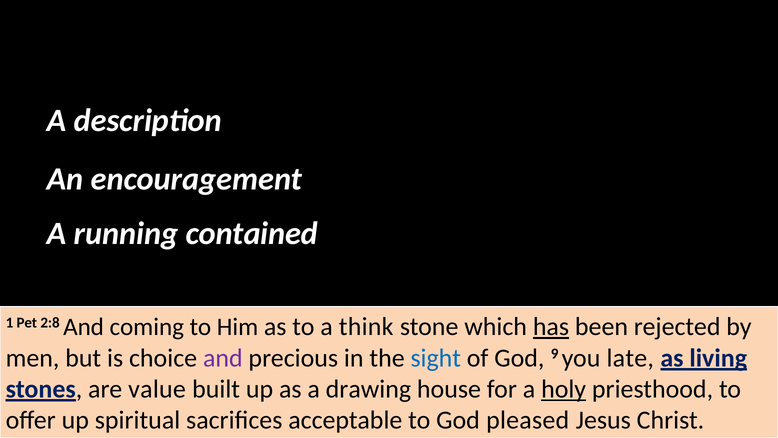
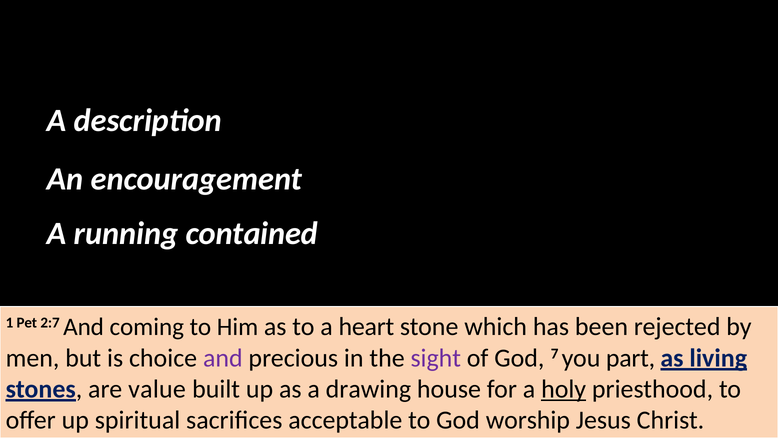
2:8: 2:8 -> 2:7 (50, 322)
think: think -> heart (366, 327)
has underline: present -> none (551, 327)
sight colour: blue -> purple (436, 358)
9: 9 -> 7 (555, 354)
late: late -> part (631, 358)
pleased: pleased -> worship (528, 420)
